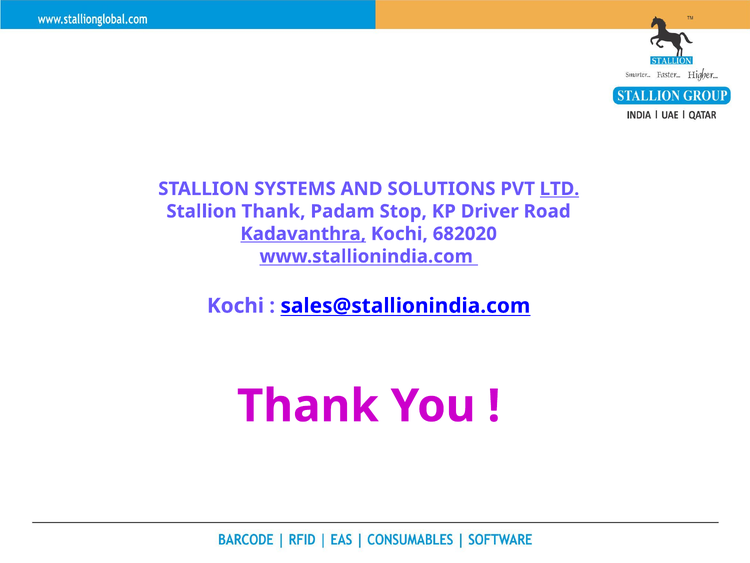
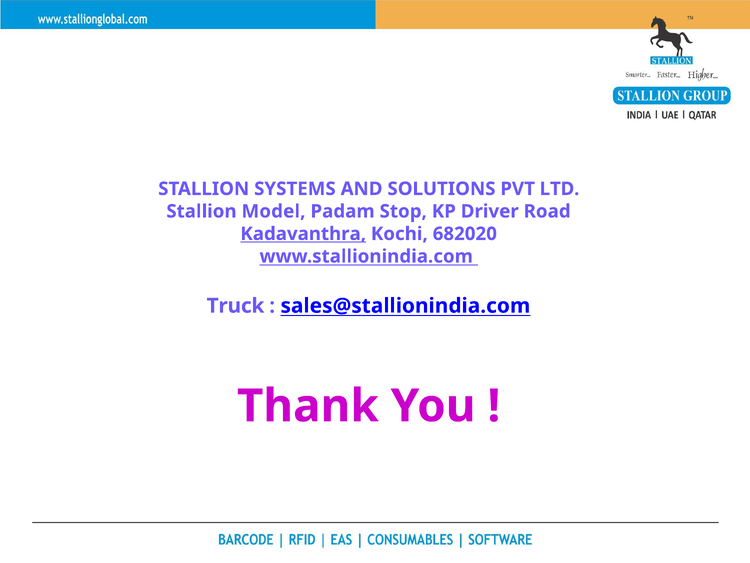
LTD underline: present -> none (560, 189)
Stallion Thank: Thank -> Model (273, 211)
Kochi: Kochi -> Truck (235, 306)
